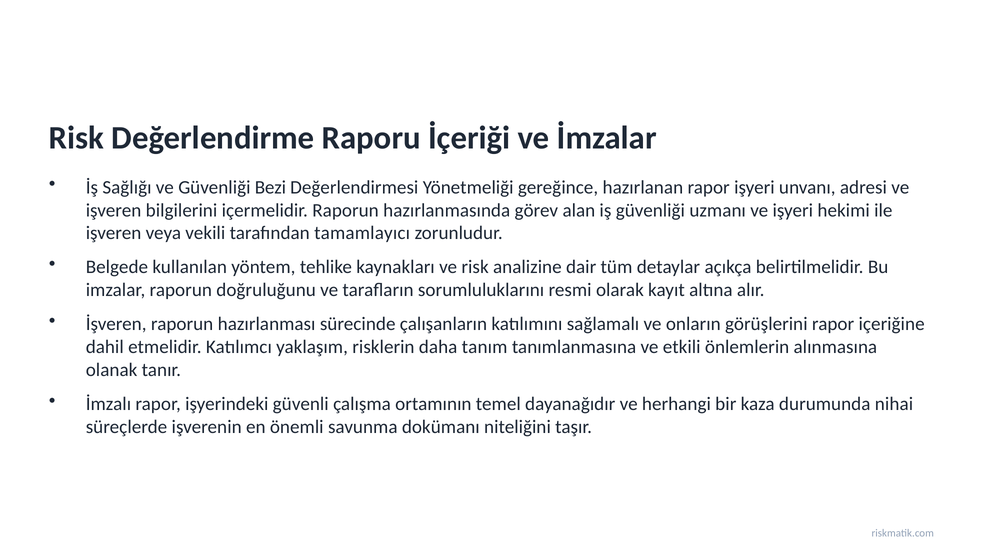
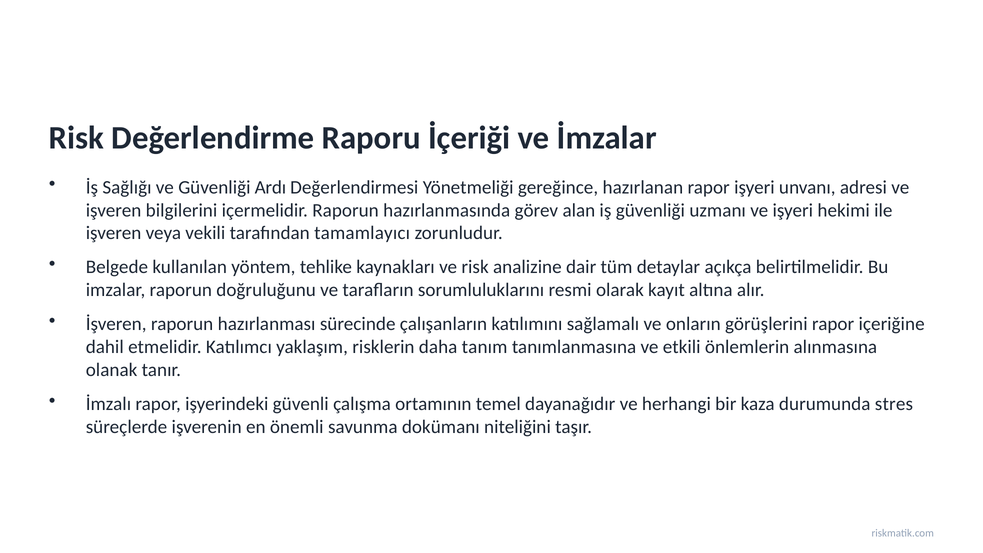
Bezi: Bezi -> Ardı (270, 187)
nihai: nihai -> stres (894, 404)
